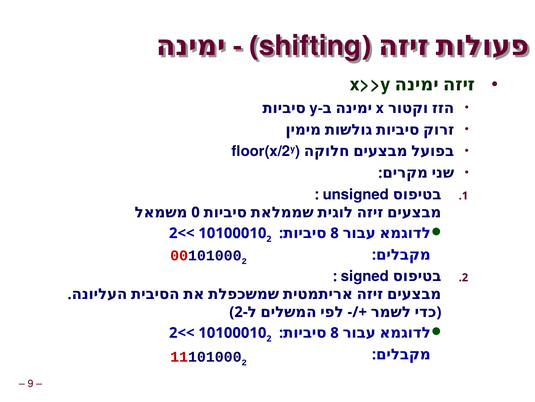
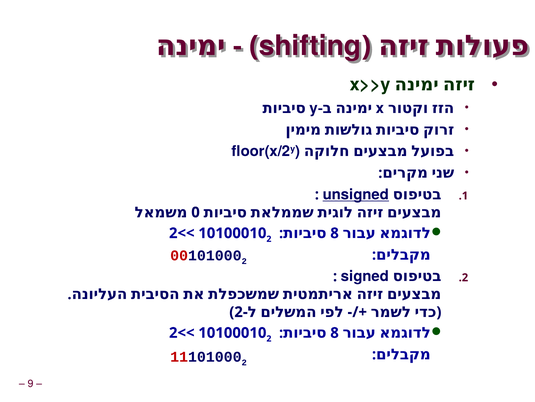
unsigned underline: none -> present (356, 194)
